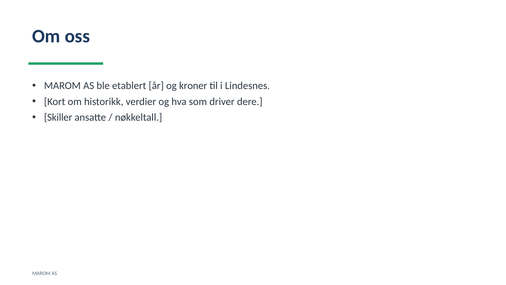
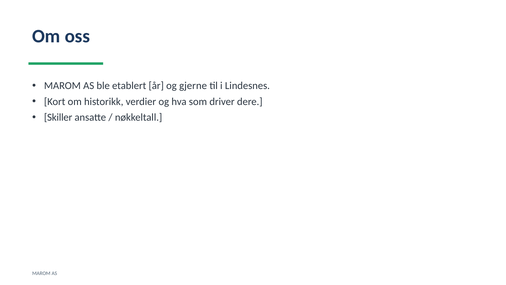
kroner: kroner -> gjerne (193, 86)
